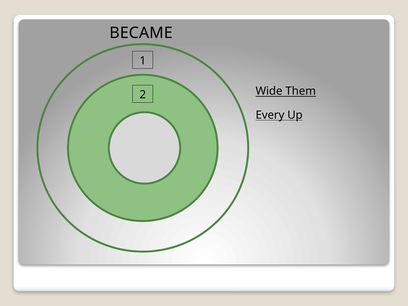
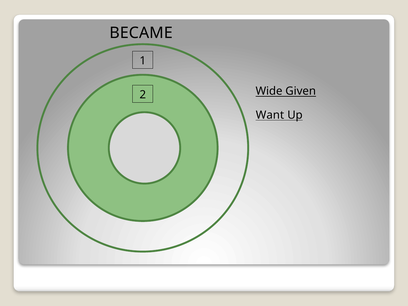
Them: Them -> Given (301, 91)
Every: Every -> Want (270, 115)
